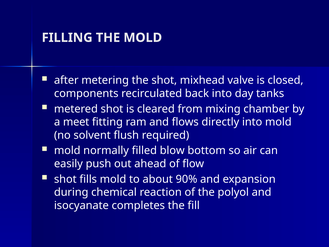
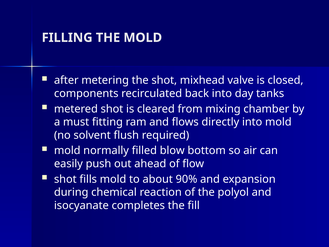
meet: meet -> must (76, 122)
